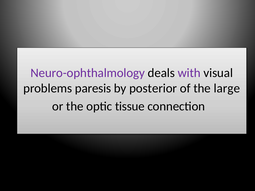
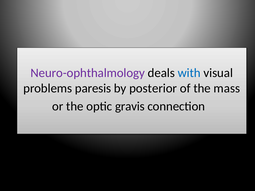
with colour: purple -> blue (189, 73)
large: large -> mass (227, 88)
tissue: tissue -> gravis (130, 107)
